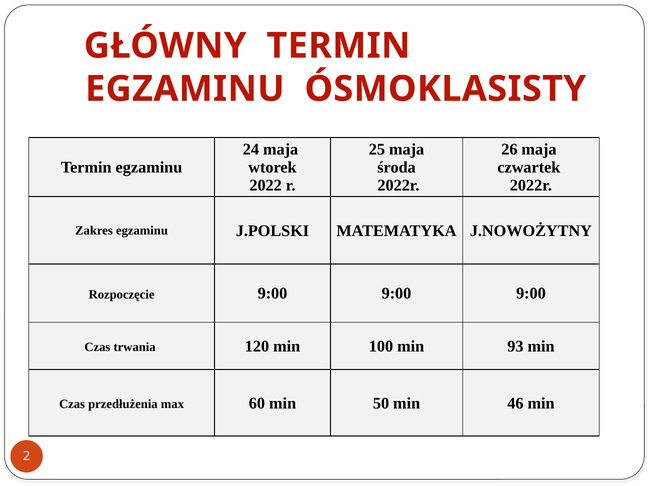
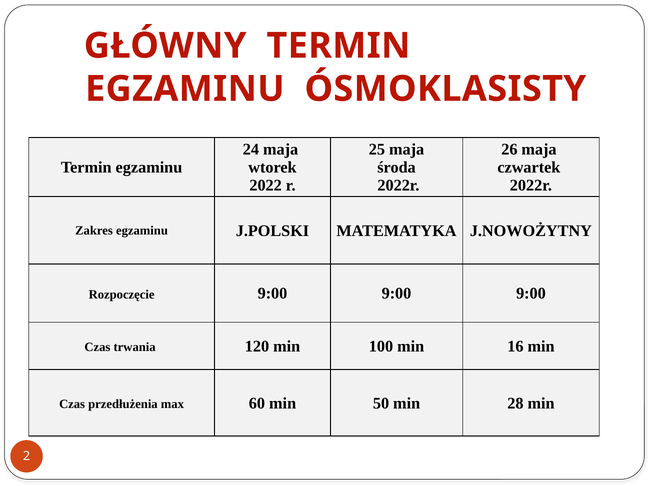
93: 93 -> 16 (515, 347)
46: 46 -> 28 (515, 404)
